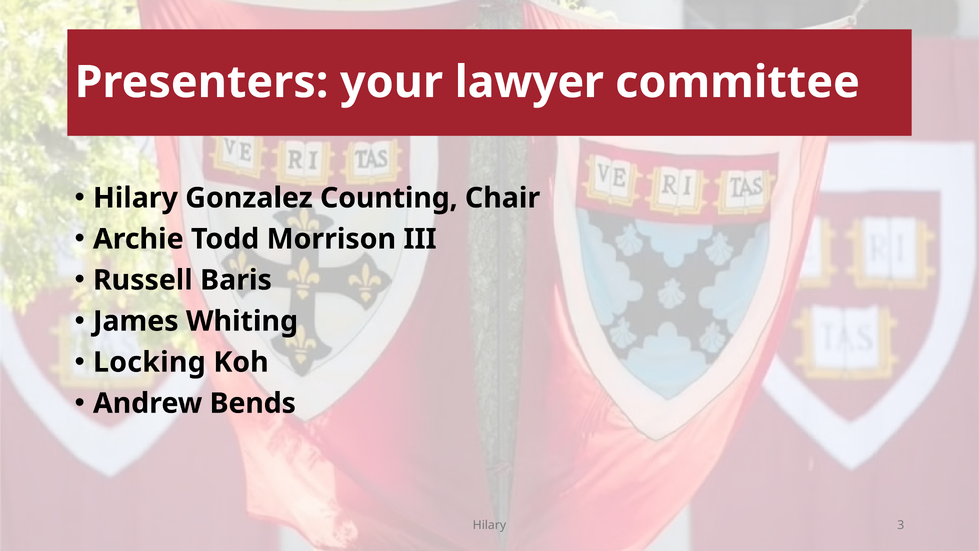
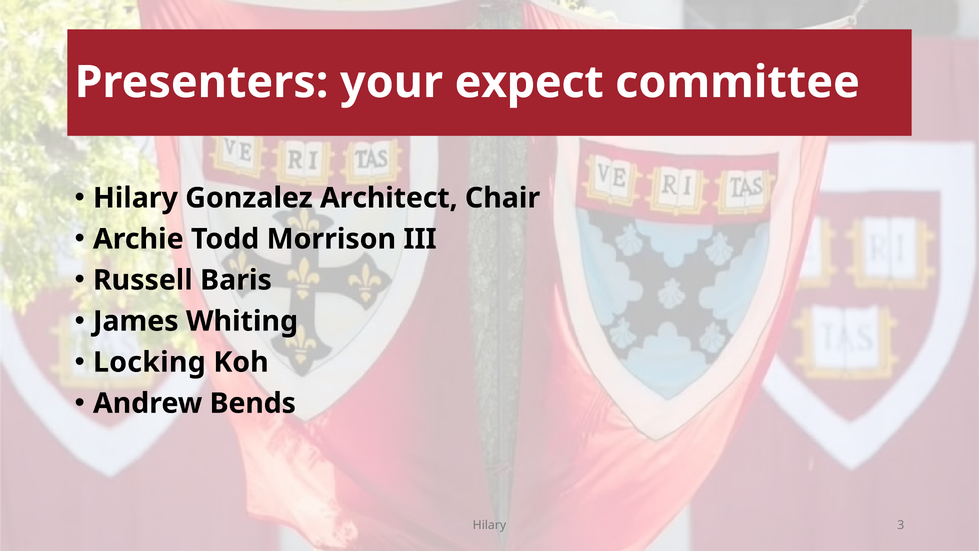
lawyer: lawyer -> expect (529, 82)
Counting: Counting -> Architect (389, 198)
